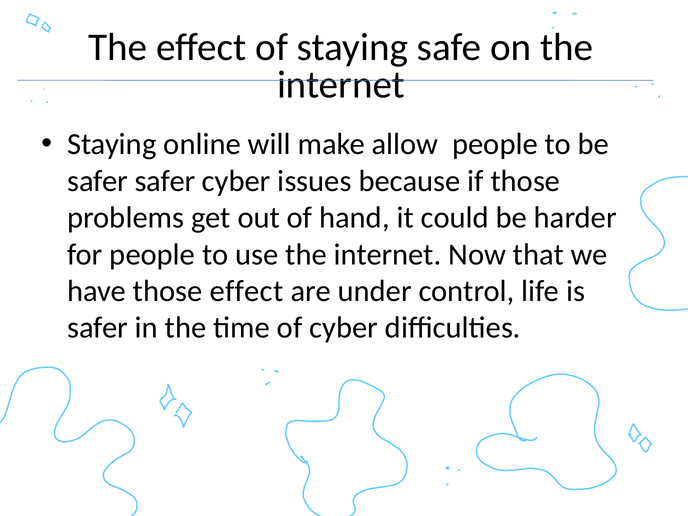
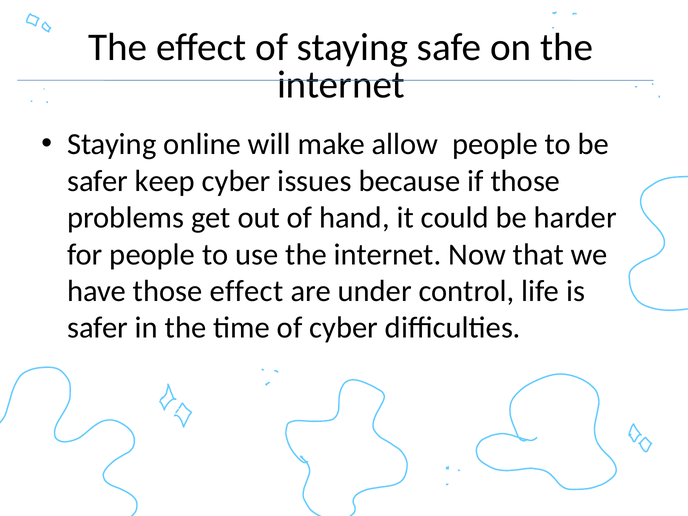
safer safer: safer -> keep (165, 181)
